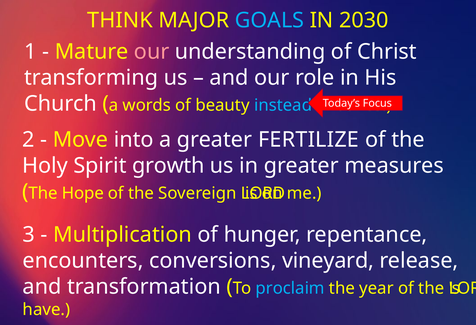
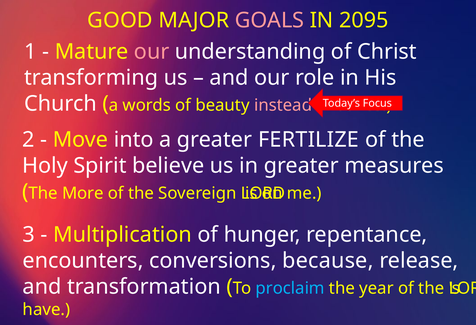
THINK: THINK -> GOOD (120, 20)
GOALS colour: light blue -> pink (269, 20)
2030: 2030 -> 2095 (364, 20)
instead colour: light blue -> pink (283, 105)
growth: growth -> believe (168, 165)
Hope: Hope -> More (83, 193)
vineyard: vineyard -> because (328, 260)
